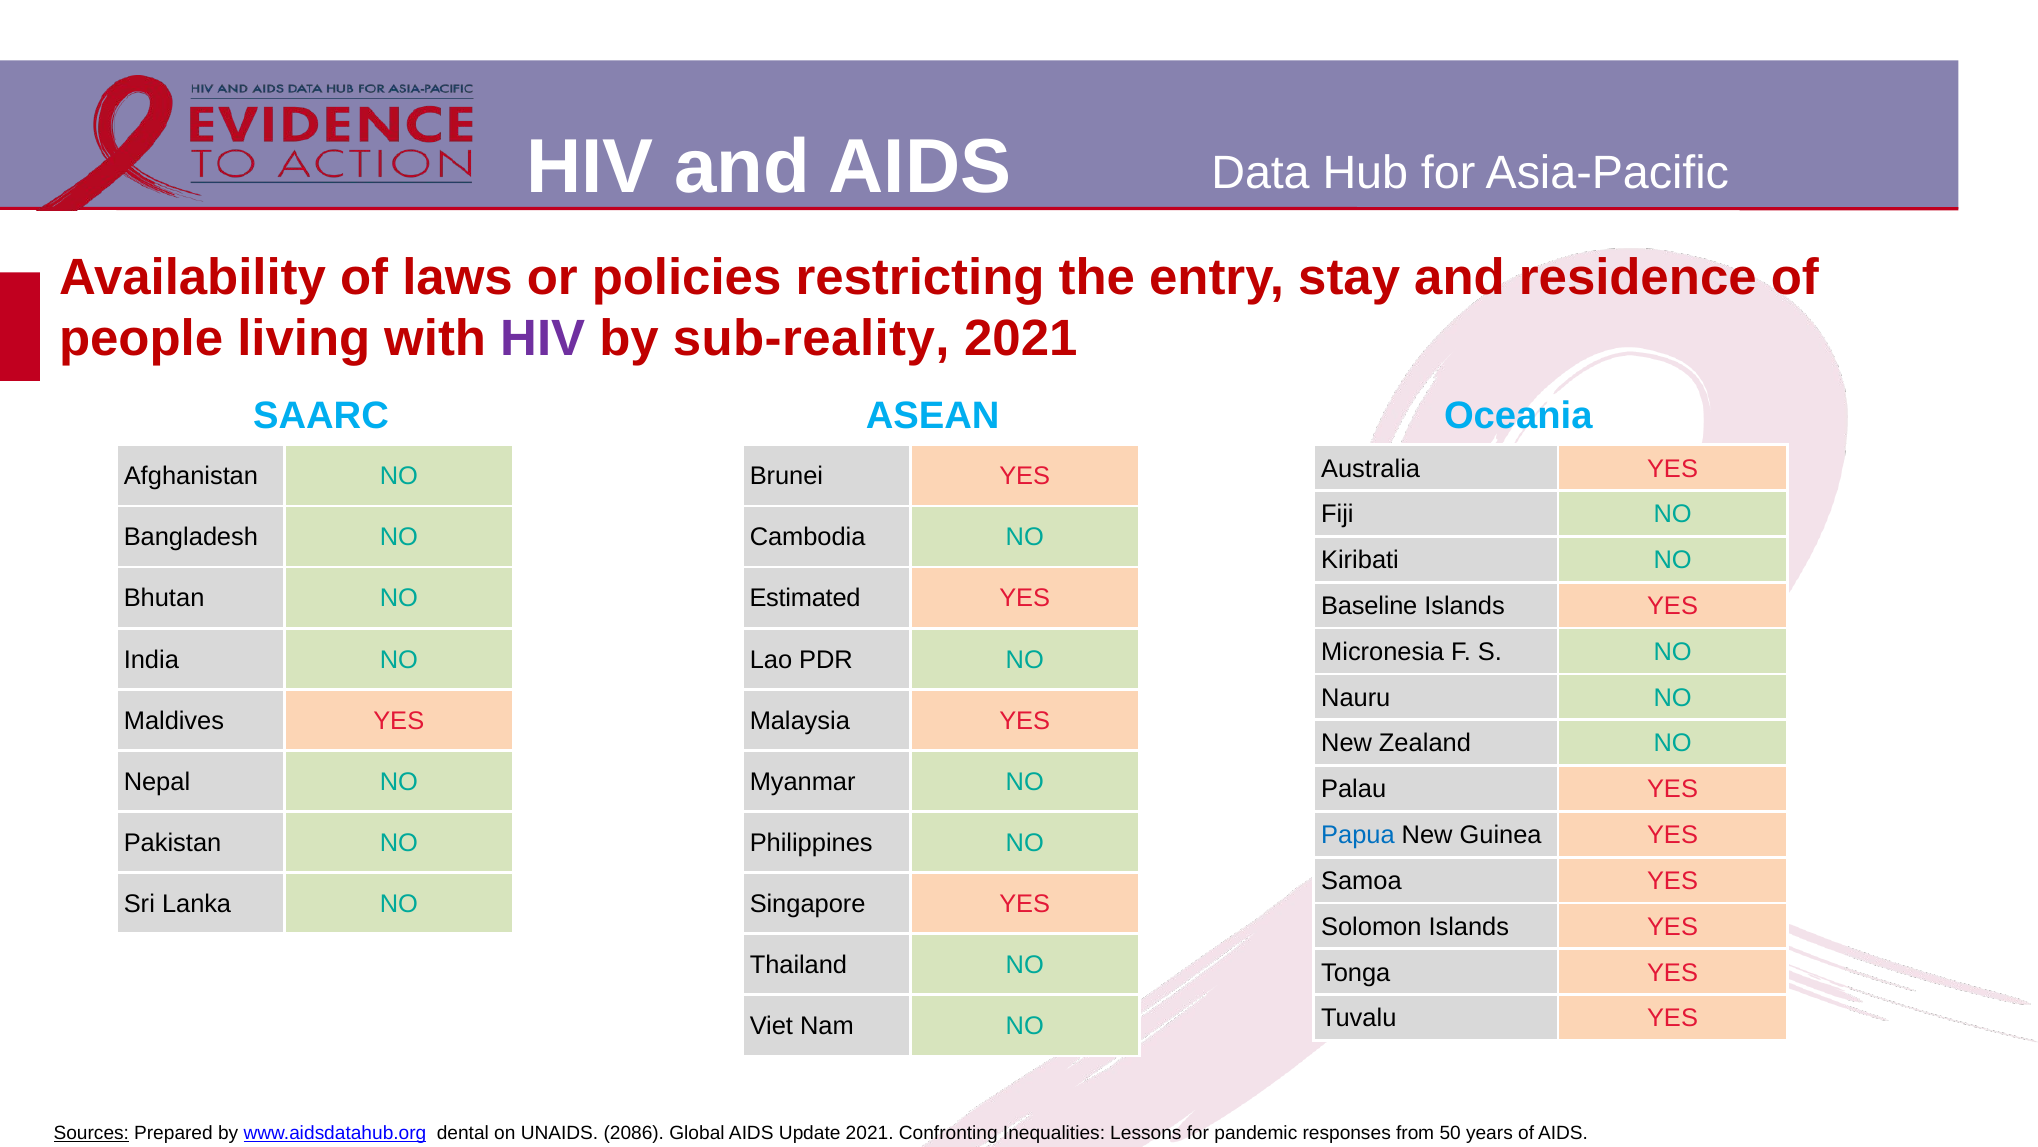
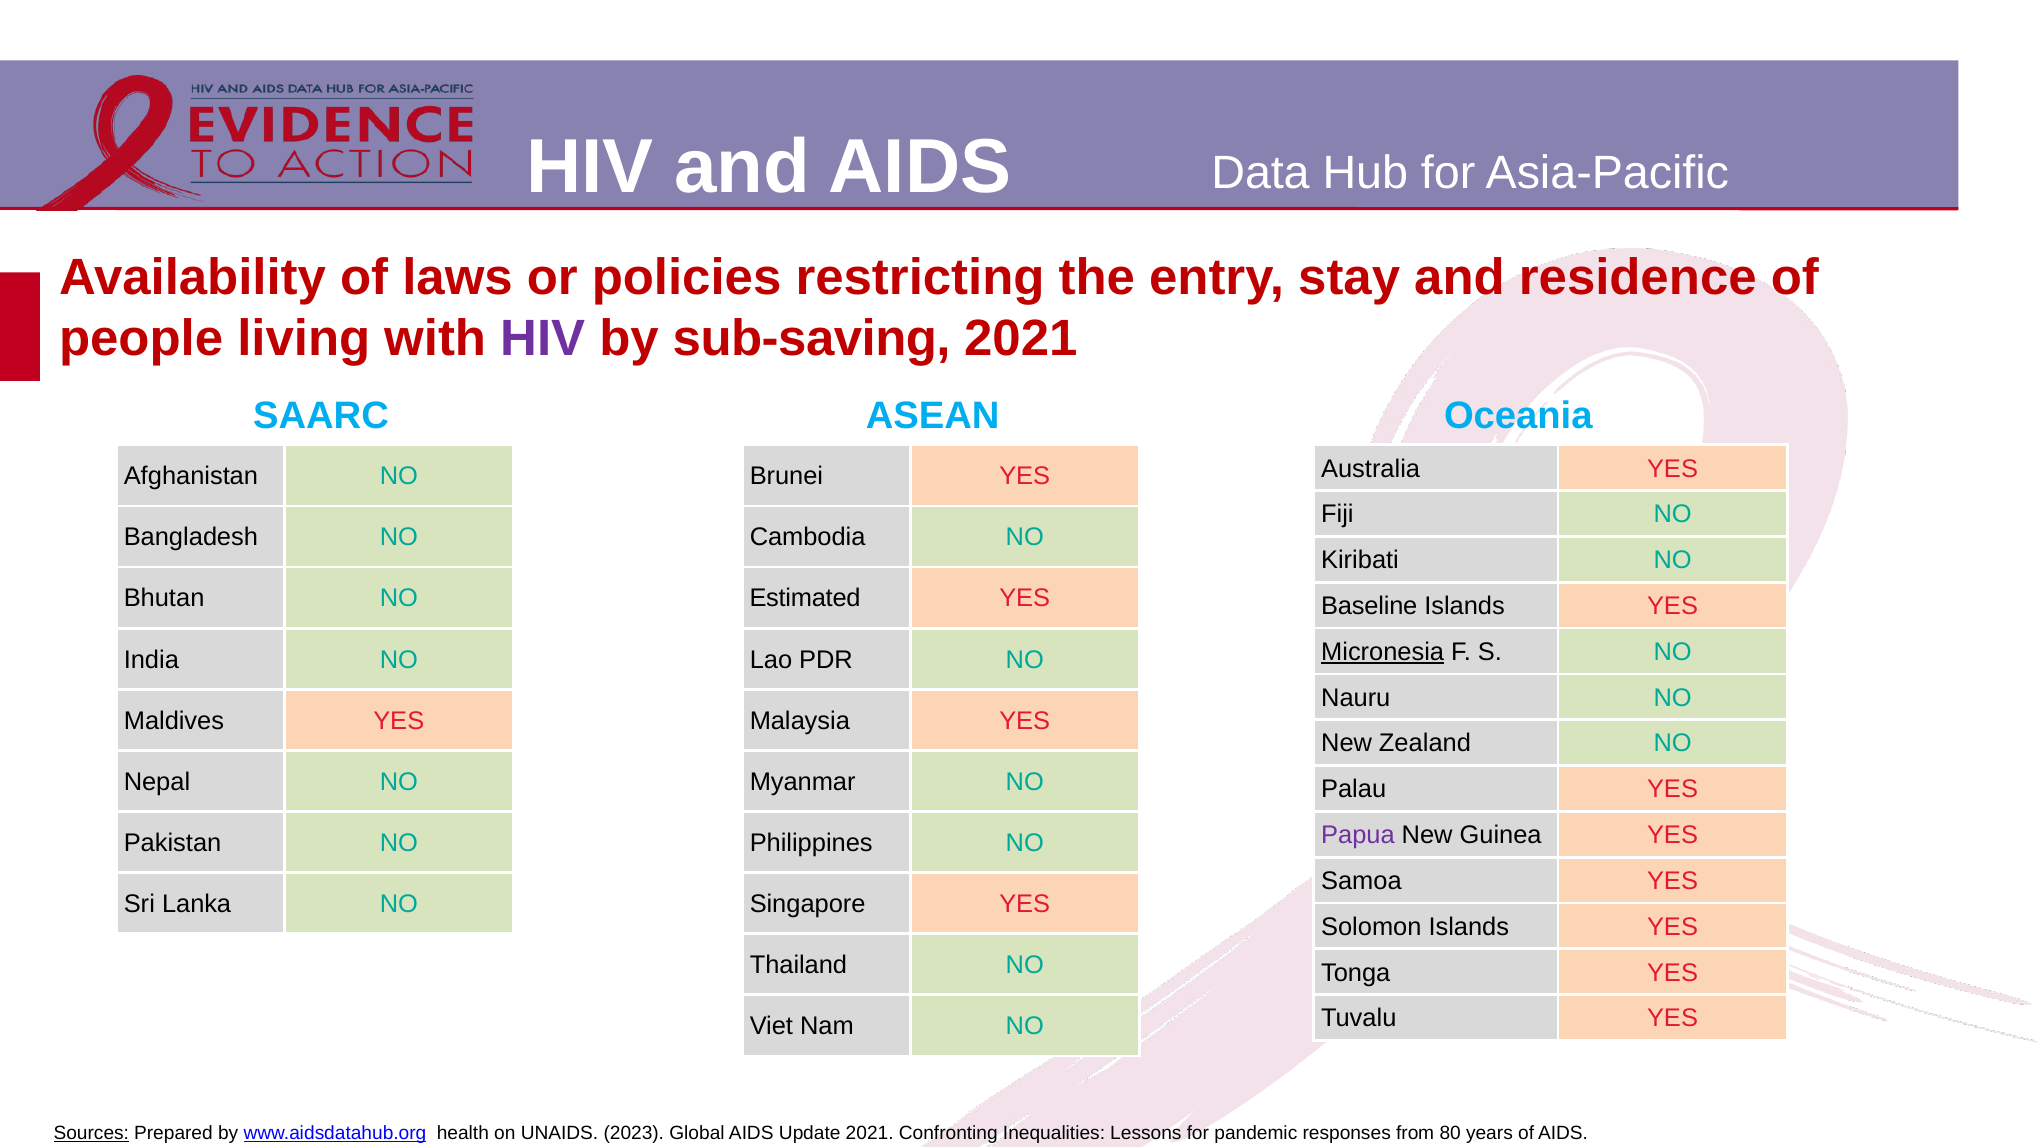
sub-reality: sub-reality -> sub-saving (812, 339)
Micronesia underline: none -> present (1383, 652)
Papua colour: blue -> purple (1358, 835)
dental: dental -> health (463, 1132)
2086: 2086 -> 2023 (634, 1132)
50: 50 -> 80 (1450, 1132)
